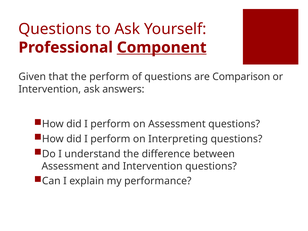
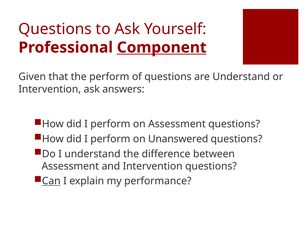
are Comparison: Comparison -> Understand (241, 77)
Interpreting: Interpreting -> Unanswered (178, 139)
Can underline: none -> present (51, 181)
